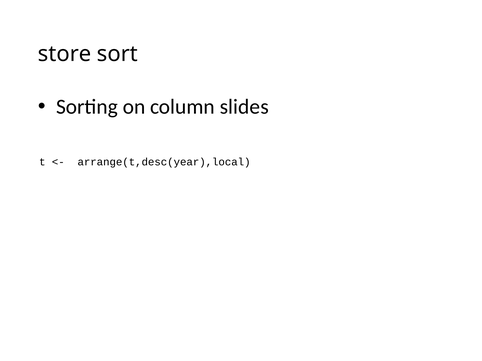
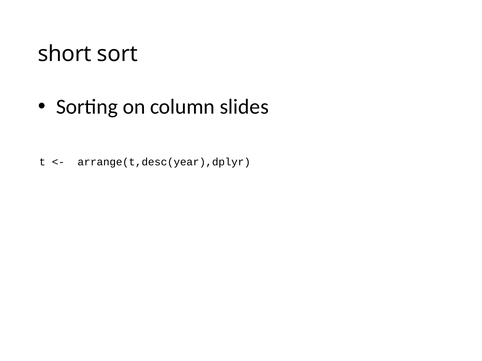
store: store -> short (65, 54)
arrange(t,desc(year),local: arrange(t,desc(year),local -> arrange(t,desc(year),dplyr (164, 162)
